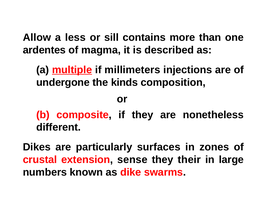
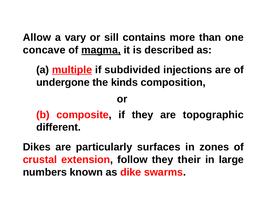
less: less -> vary (75, 37)
ardentes: ardentes -> concave (44, 50)
magma underline: none -> present (101, 50)
millimeters: millimeters -> subdivided (132, 70)
nonetheless: nonetheless -> topographic (213, 115)
sense: sense -> follow (132, 159)
